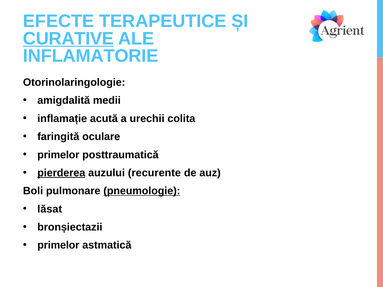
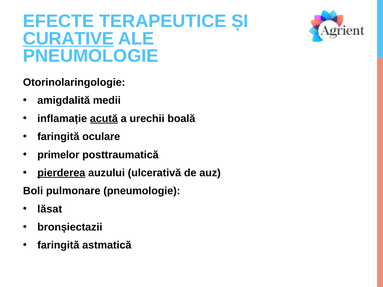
INFLAMATORIE: INFLAMATORIE -> PNEUMOLOGIE (91, 56)
acută underline: none -> present (104, 119)
colita: colita -> boală (181, 119)
recurente: recurente -> ulcerativă (154, 173)
pneumologie underline: present -> none (142, 191)
primelor: primelor -> faringită (58, 245)
